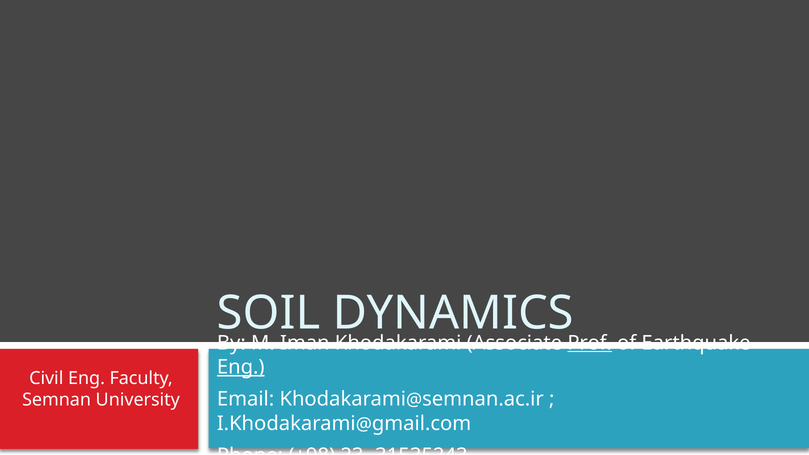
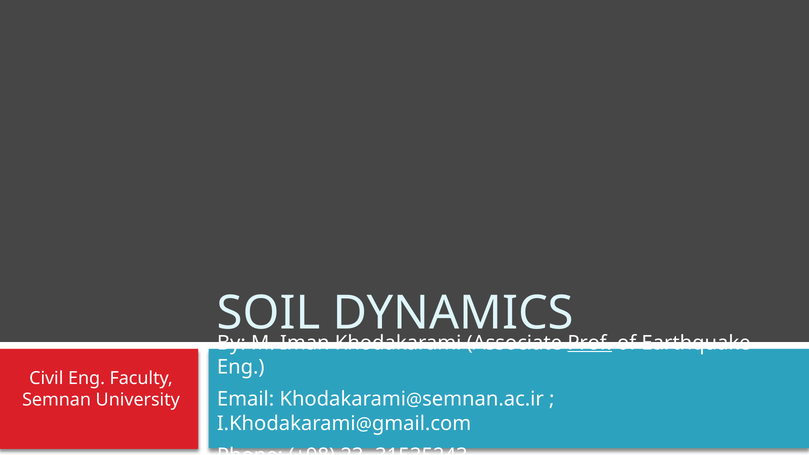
Eng underline: present -> none (241, 367)
